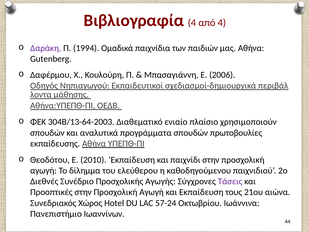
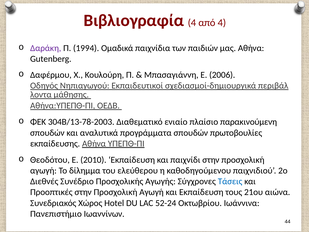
304Β/13-64-2003: 304Β/13-64-2003 -> 304Β/13-78-2003 (81, 122)
χρησιμοποιούν: χρησιμοποιούν -> παρακινούμενη (249, 122)
Τάσεις colour: purple -> blue (230, 181)
57-24: 57-24 -> 52-24 (166, 203)
